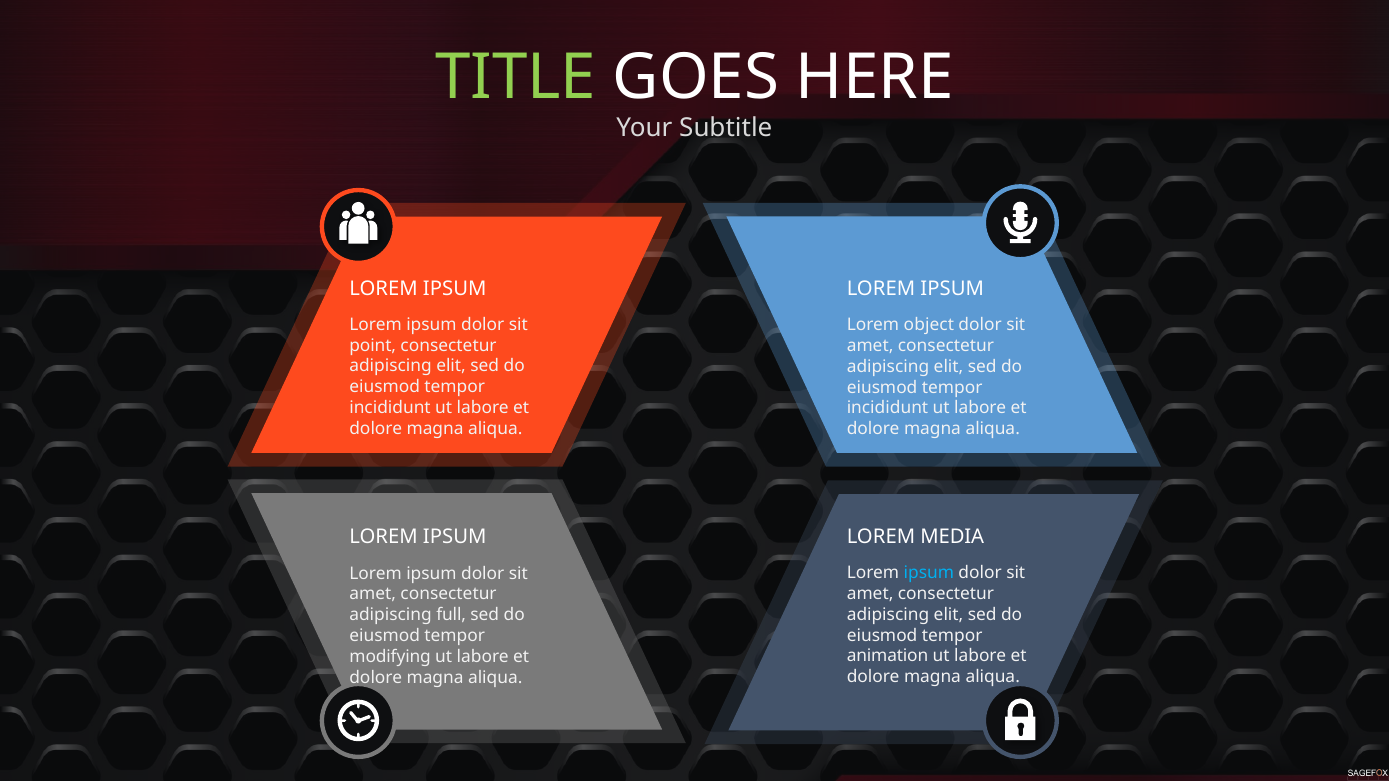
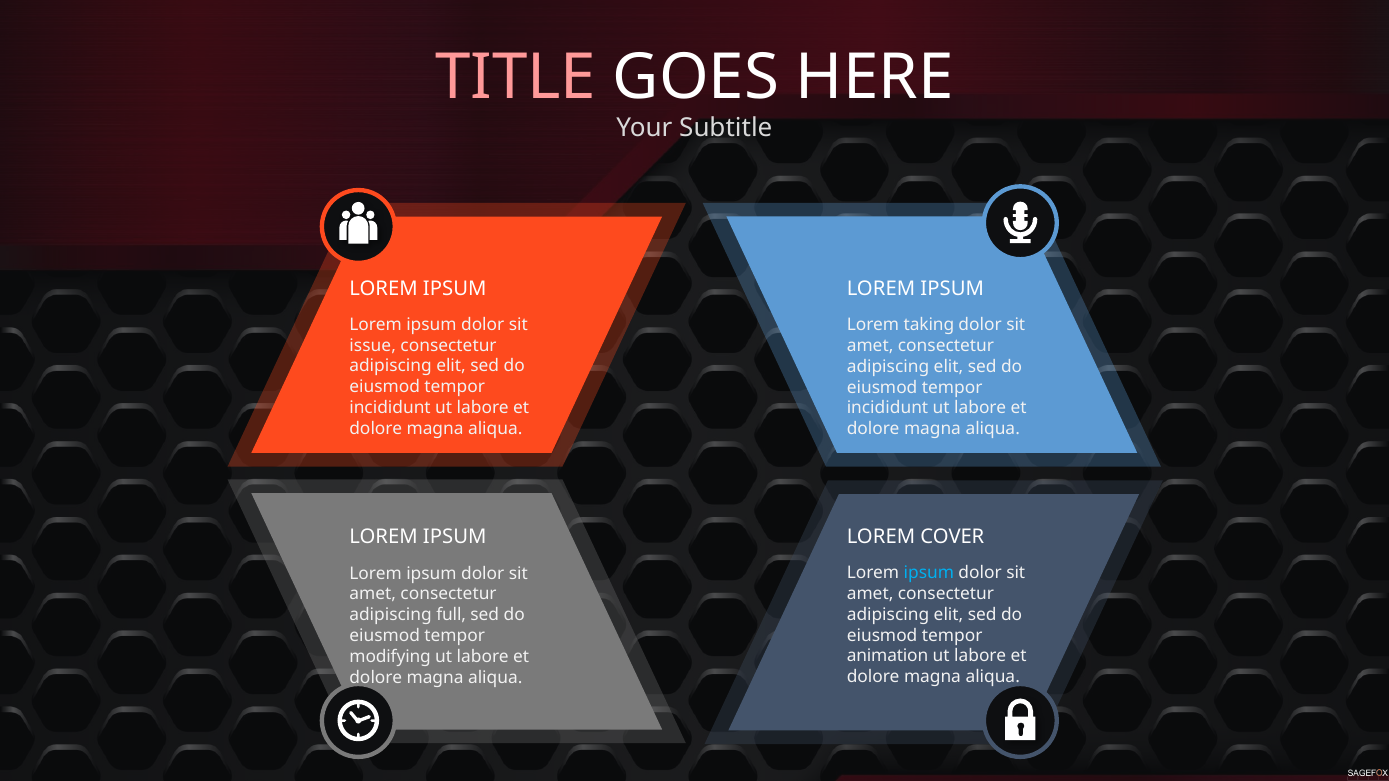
TITLE colour: light green -> pink (516, 77)
object: object -> taking (929, 325)
point: point -> issue (373, 346)
MEDIA: MEDIA -> COVER (952, 537)
